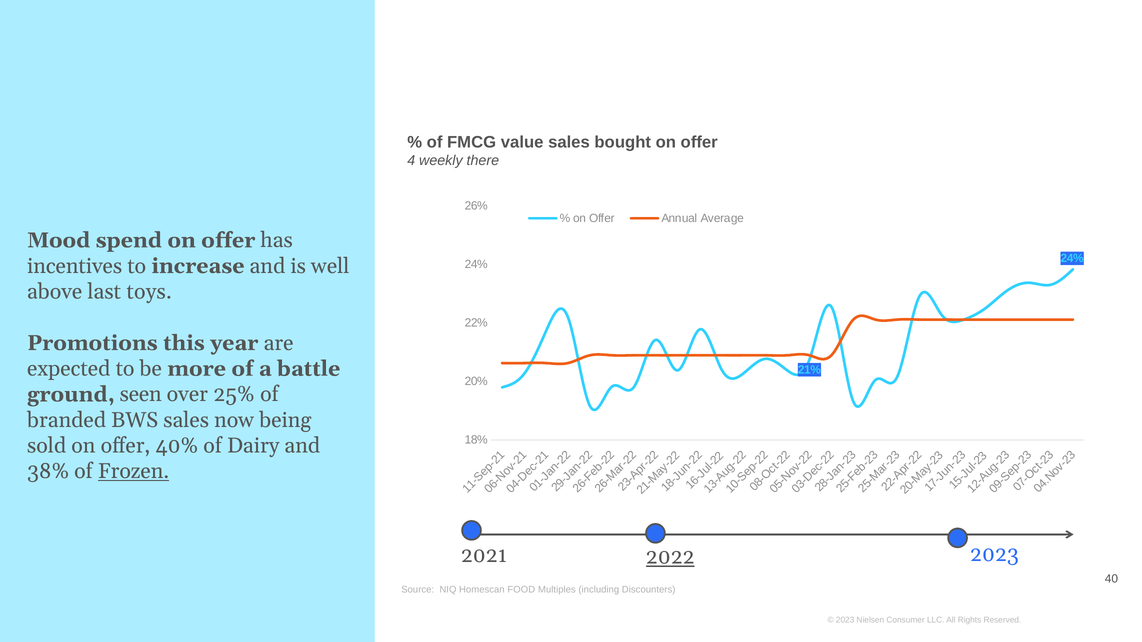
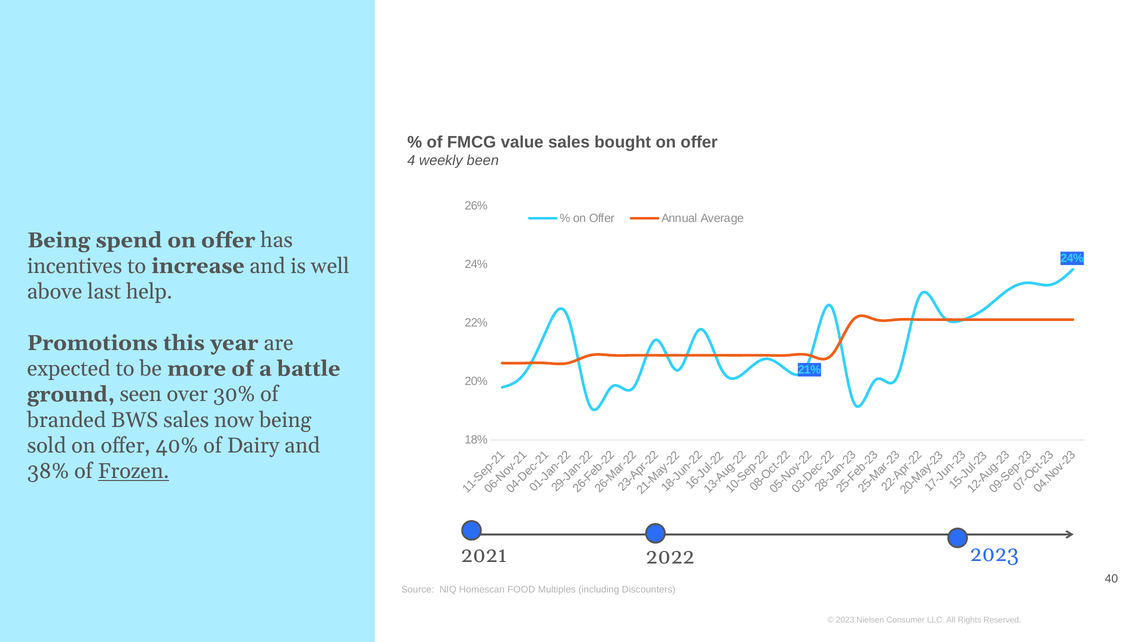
there: there -> been (483, 161)
Mood: Mood -> Being (59, 240)
toys: toys -> help (149, 292)
25%: 25% -> 30% (234, 395)
2022 underline: present -> none (670, 557)
